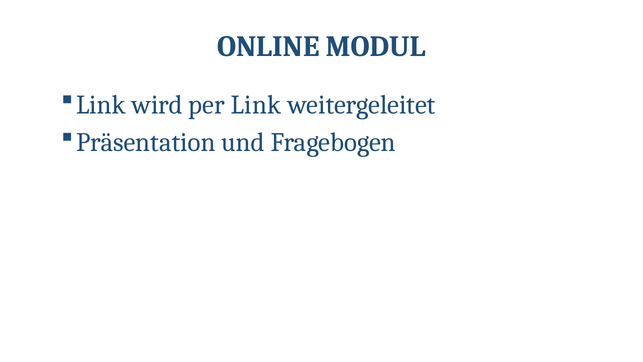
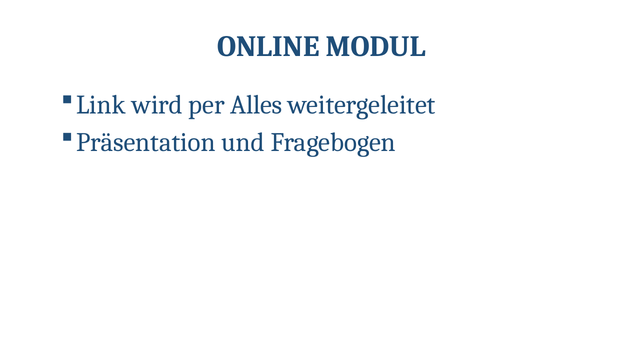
per Link: Link -> Alles (256, 105)
